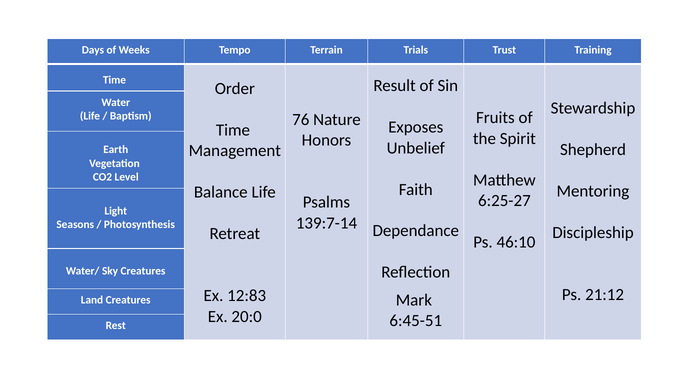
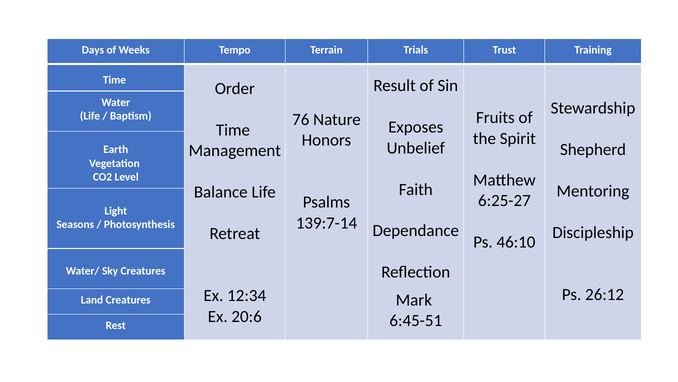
21:12: 21:12 -> 26:12 (605, 294)
12:83: 12:83 -> 12:34 (247, 295)
20:0: 20:0 -> 20:6 (247, 316)
